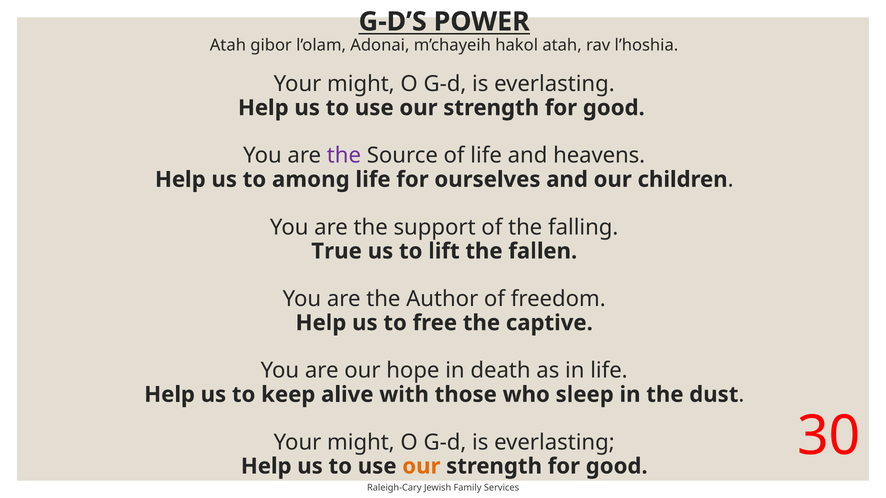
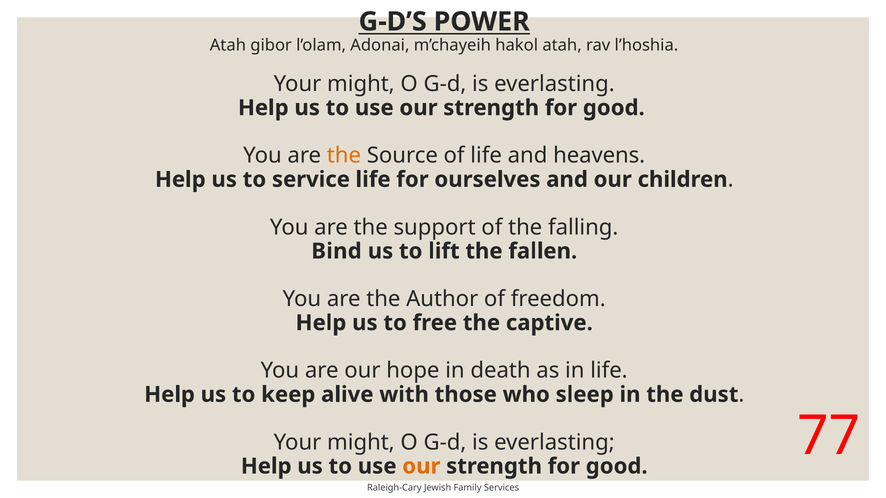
the colour: purple -> orange (344, 156)
among: among -> service (311, 180)
True: True -> Bind (336, 251)
30: 30 -> 77 (829, 437)
